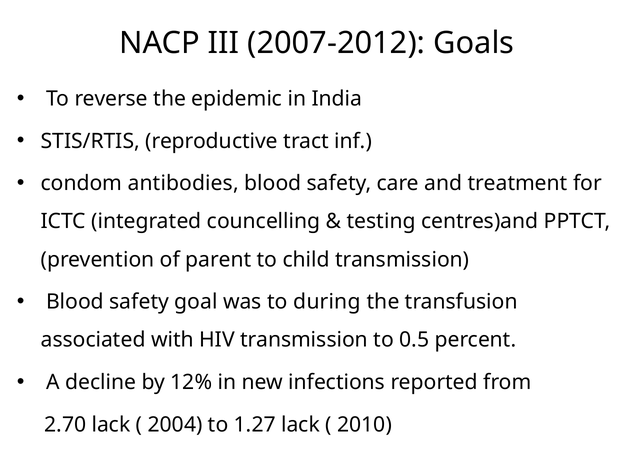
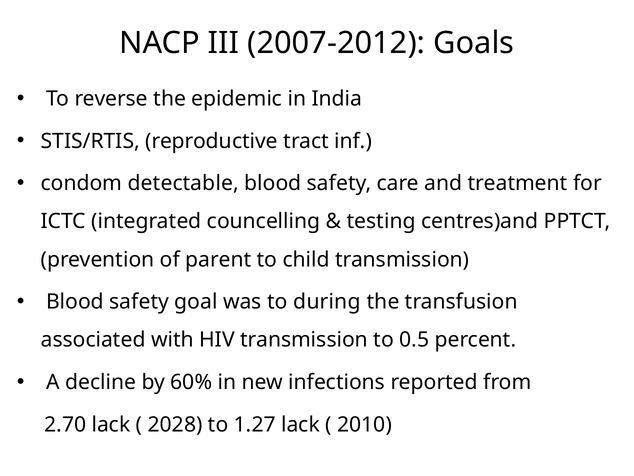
antibodies: antibodies -> detectable (183, 183)
12%: 12% -> 60% (191, 382)
2004: 2004 -> 2028 (175, 424)
